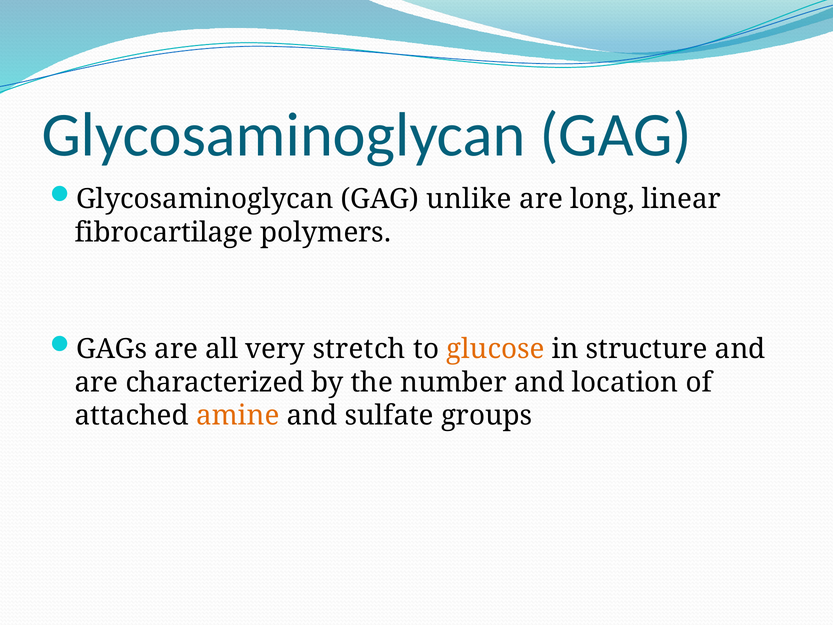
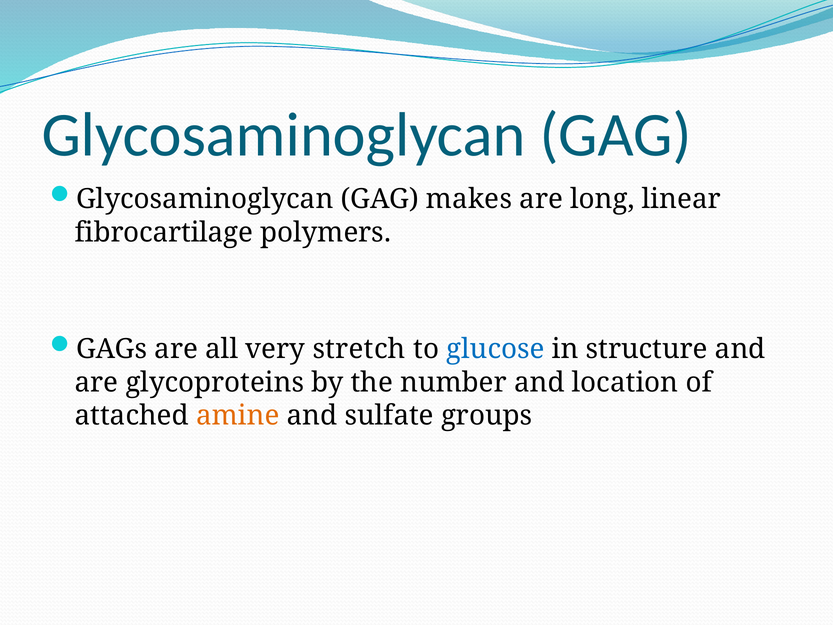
unlike: unlike -> makes (469, 199)
glucose colour: orange -> blue (495, 349)
characterized: characterized -> glycoproteins (215, 382)
